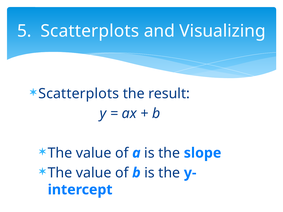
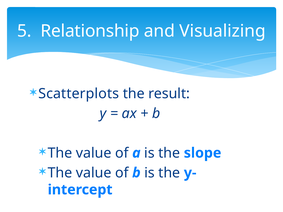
5 Scatterplots: Scatterplots -> Relationship (90, 31)
